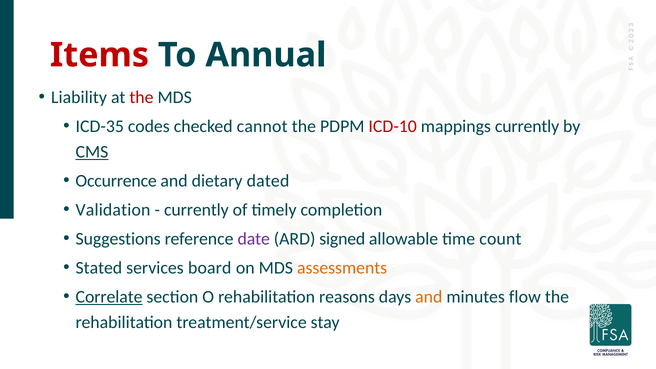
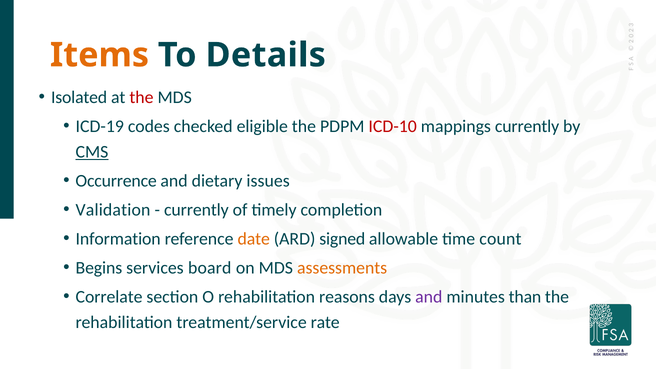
Items colour: red -> orange (100, 55)
Annual: Annual -> Details (266, 55)
Liability: Liability -> Isolated (79, 97)
ICD-35: ICD-35 -> ICD-19 (100, 126)
cannot: cannot -> eligible (262, 126)
dated: dated -> issues (268, 181)
Suggestions: Suggestions -> Information (118, 239)
date colour: purple -> orange (254, 239)
Stated: Stated -> Begins (99, 268)
Correlate underline: present -> none (109, 297)
and colour: orange -> purple (429, 297)
flow: flow -> than (525, 297)
stay: stay -> rate (325, 322)
